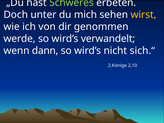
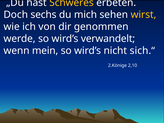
Schweres colour: light green -> yellow (72, 3)
unter: unter -> sechs (44, 15)
dann: dann -> mein (45, 51)
